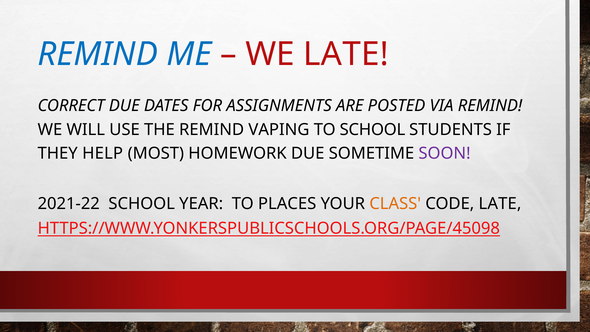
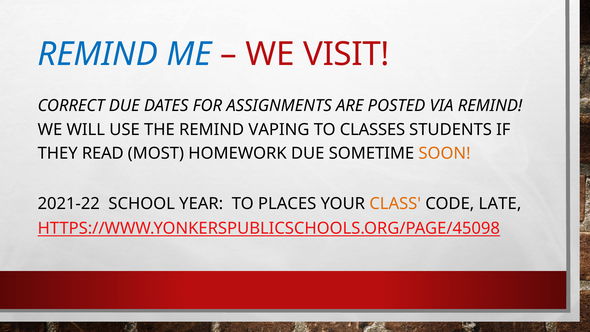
WE LATE: LATE -> VISIT (346, 54)
TO SCHOOL: SCHOOL -> CLASSES (372, 130)
HELP: HELP -> READ (103, 153)
SOON colour: purple -> orange (445, 153)
